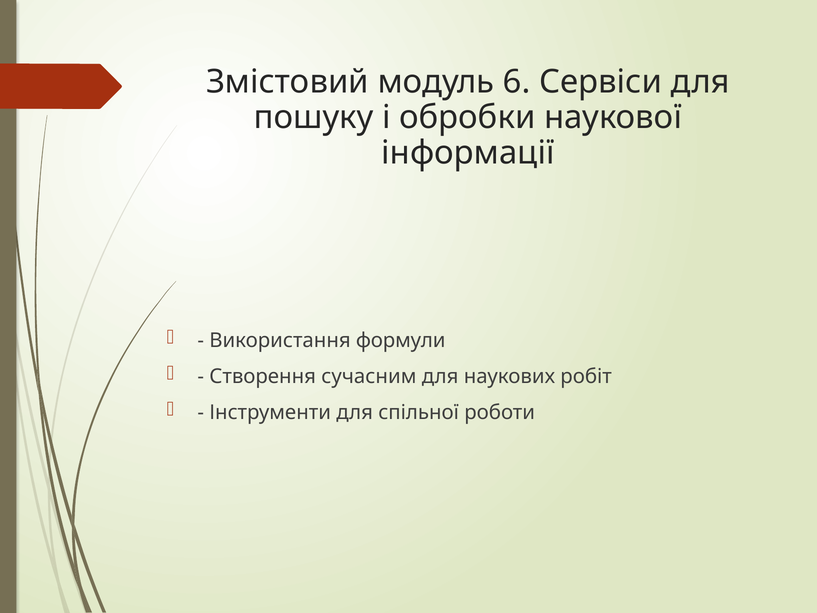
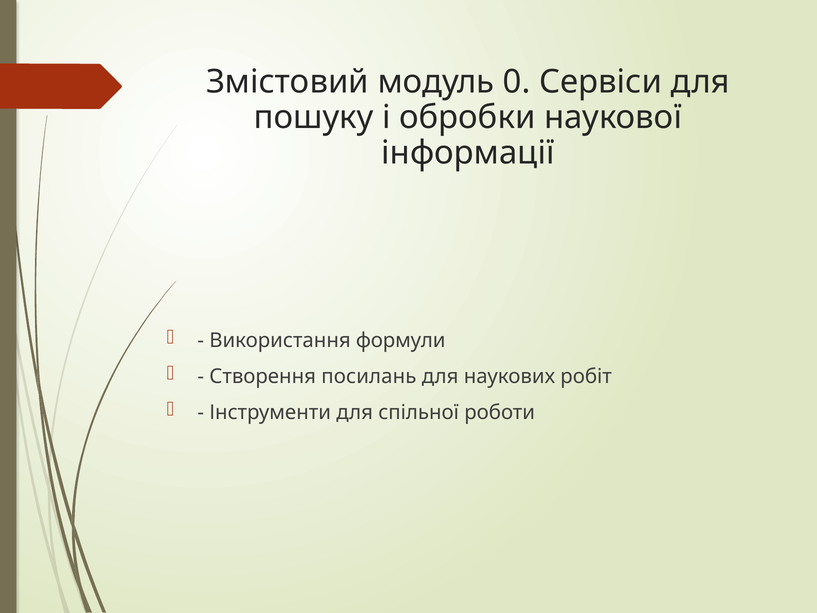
6: 6 -> 0 (517, 82)
сучасним: сучасним -> посилань (369, 376)
